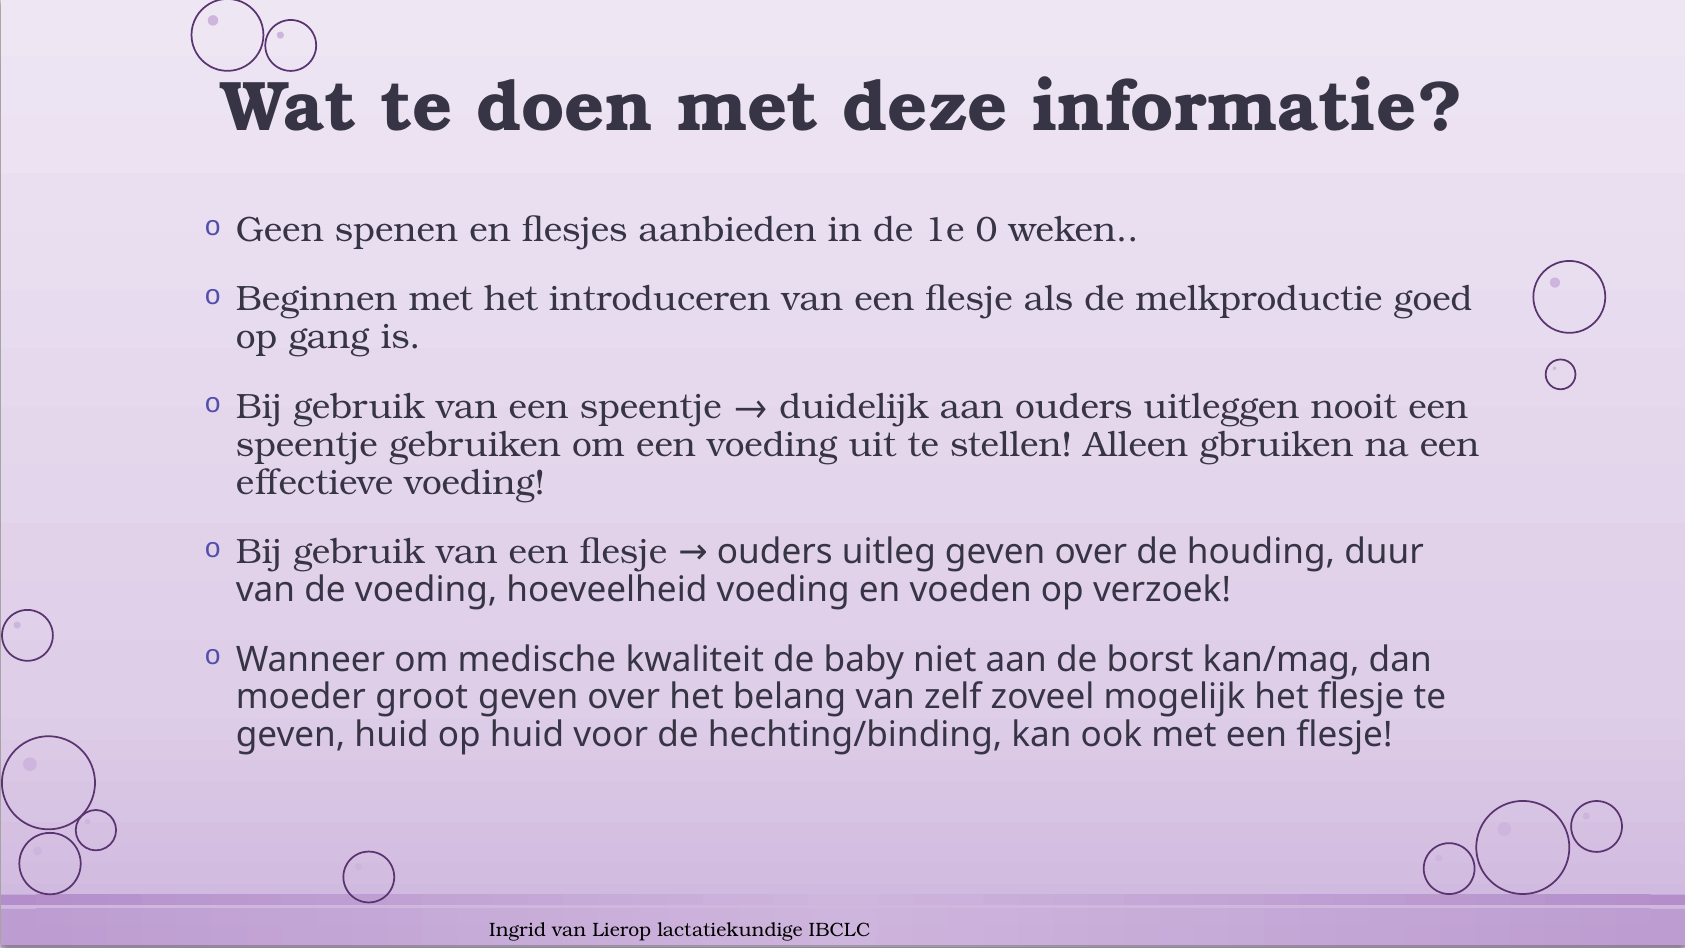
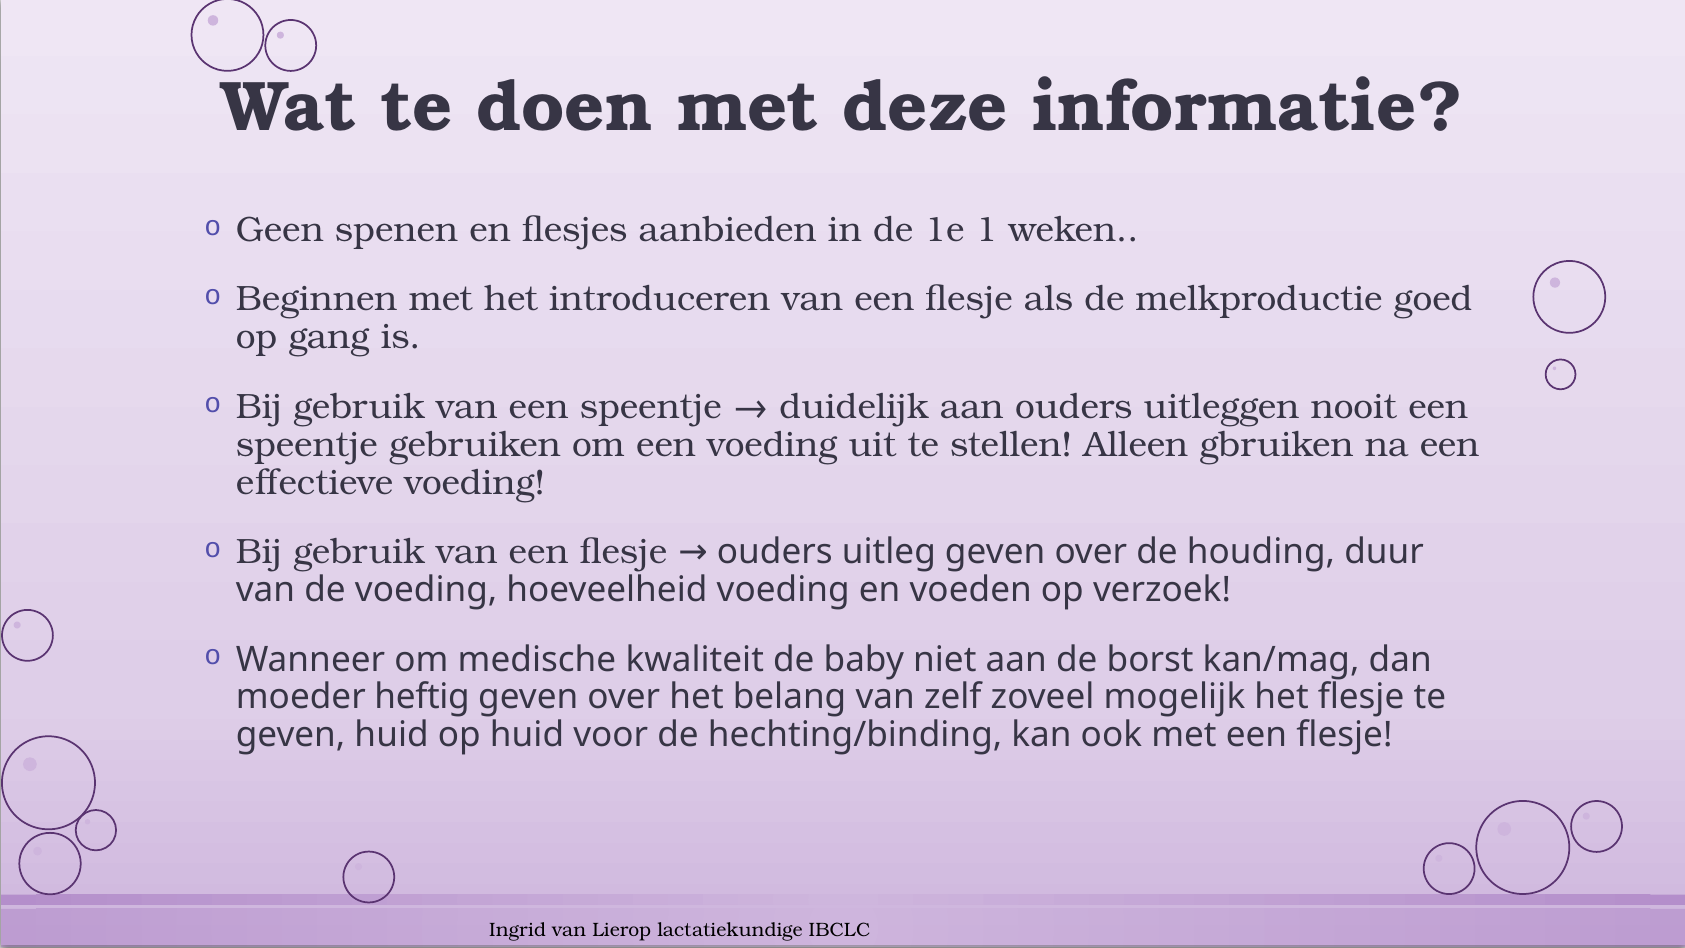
0: 0 -> 1 (987, 230)
groot: groot -> heftig (422, 697)
